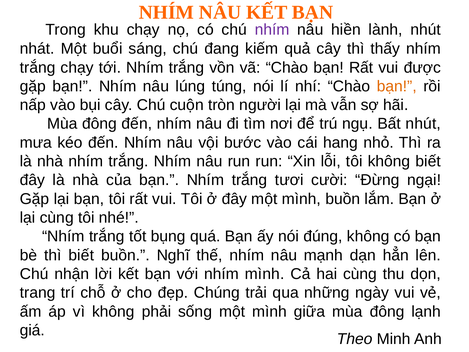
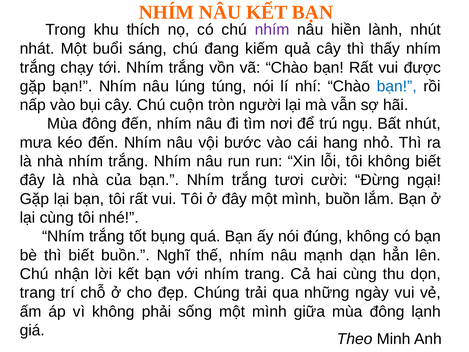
khu chạy: chạy -> thích (143, 30)
bạn colour: orange -> blue (397, 86)
nhím mình: mình -> trang (265, 274)
